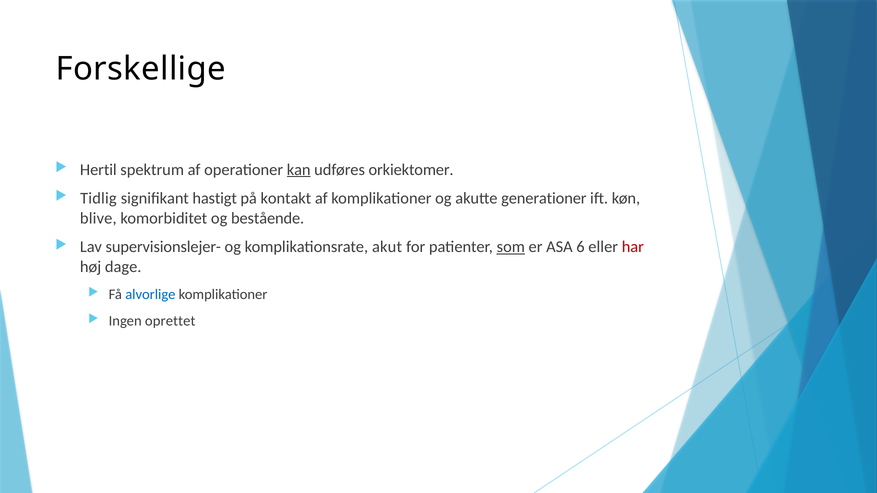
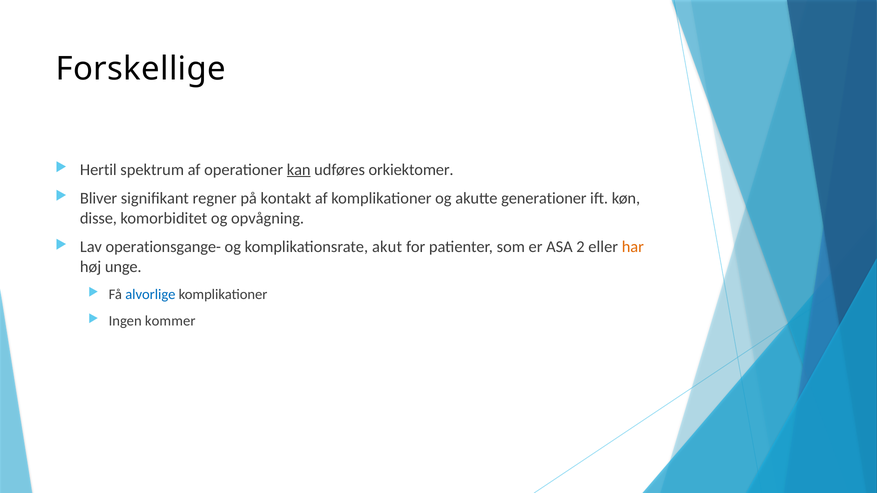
Tidlig: Tidlig -> Bliver (99, 199)
hastigt: hastigt -> regner (215, 199)
blive: blive -> disse (98, 218)
bestående: bestående -> opvågning (268, 218)
supervisionslejer-: supervisionslejer- -> operationsgange- (163, 247)
som underline: present -> none (511, 247)
6: 6 -> 2 (581, 247)
har colour: red -> orange (633, 247)
dage: dage -> unge (123, 267)
oprettet: oprettet -> kommer (170, 321)
